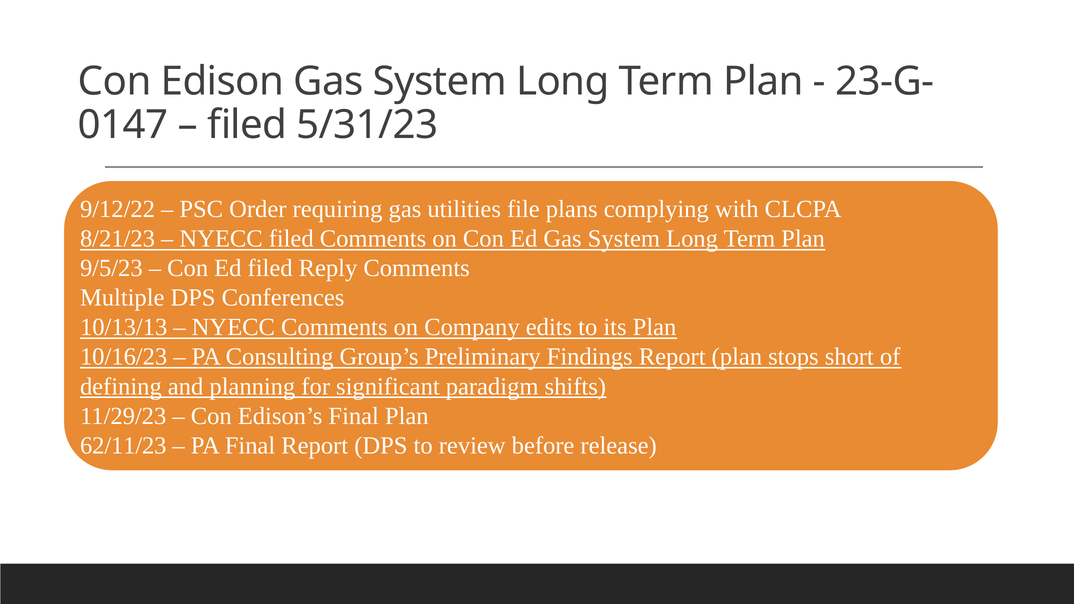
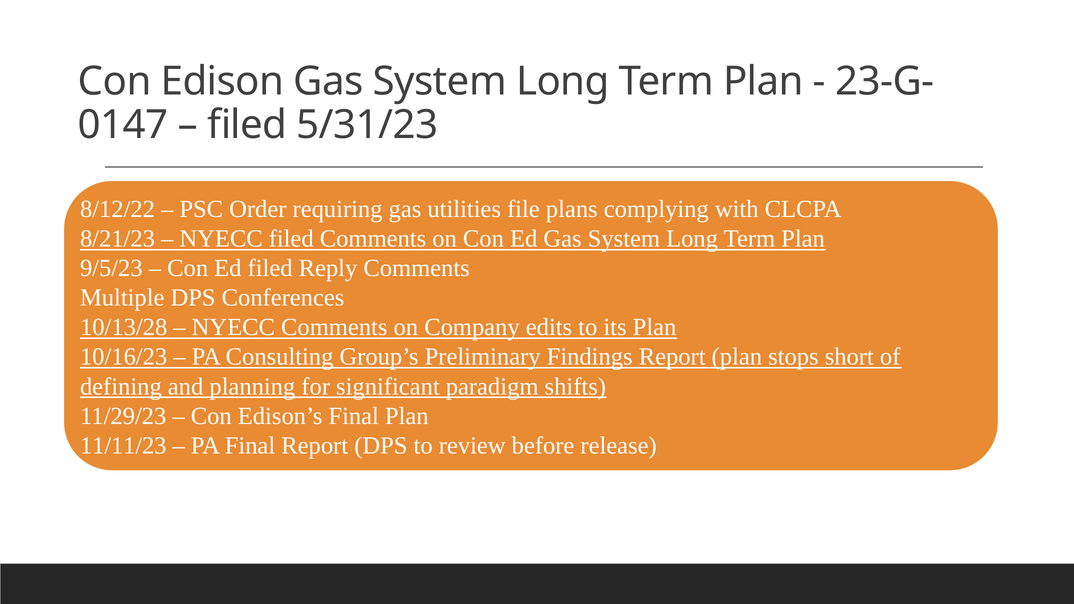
9/12/22: 9/12/22 -> 8/12/22 (118, 209)
10/13/13: 10/13/13 -> 10/13/28 (124, 327)
62/11/23: 62/11/23 -> 11/11/23 (123, 446)
